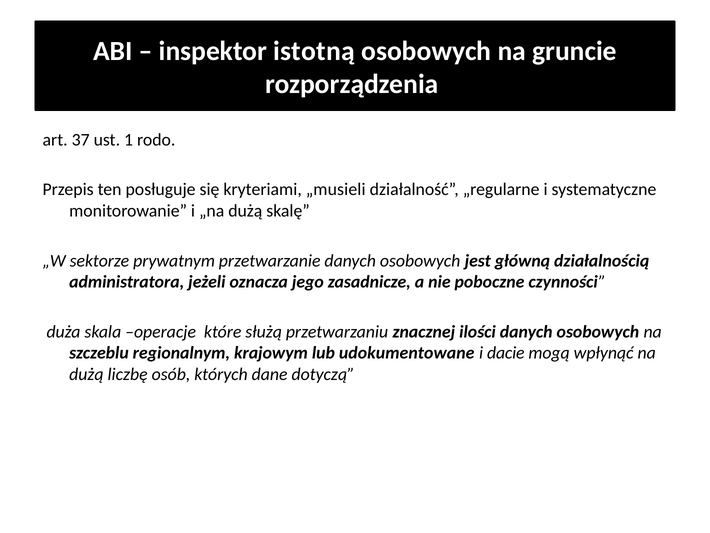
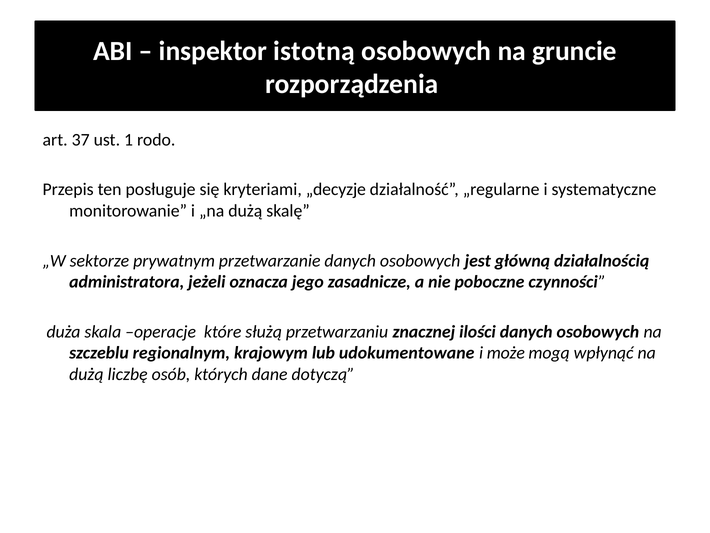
„musieli: „musieli -> „decyzje (336, 189)
dacie: dacie -> może (506, 353)
